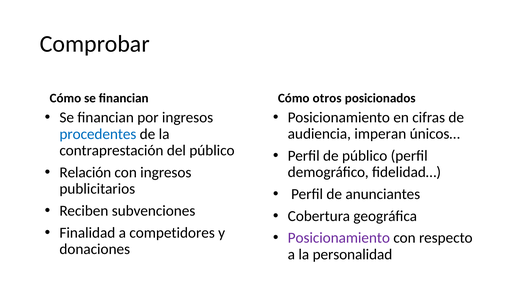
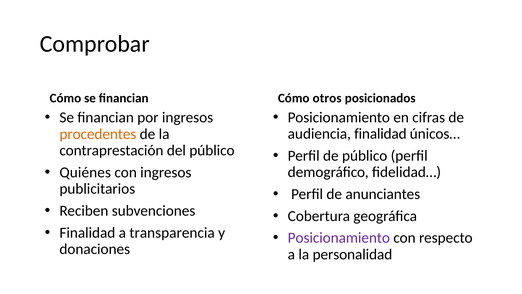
audiencia imperan: imperan -> finalidad (380, 134)
procedentes colour: blue -> orange (98, 134)
Relación: Relación -> Quiénes (85, 172)
competidores: competidores -> transparencia (172, 232)
